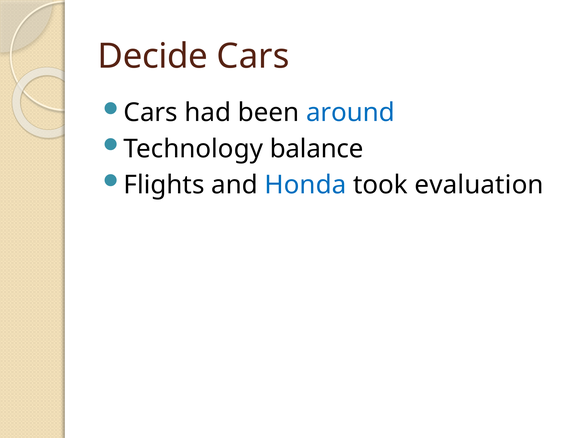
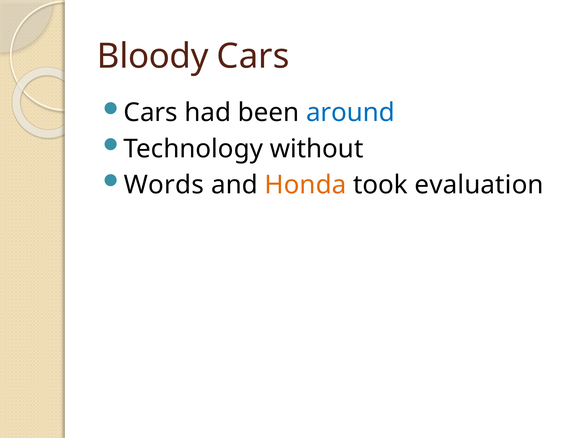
Decide: Decide -> Bloody (153, 57)
balance: balance -> without (317, 149)
Flights: Flights -> Words (164, 185)
Honda colour: blue -> orange (305, 185)
